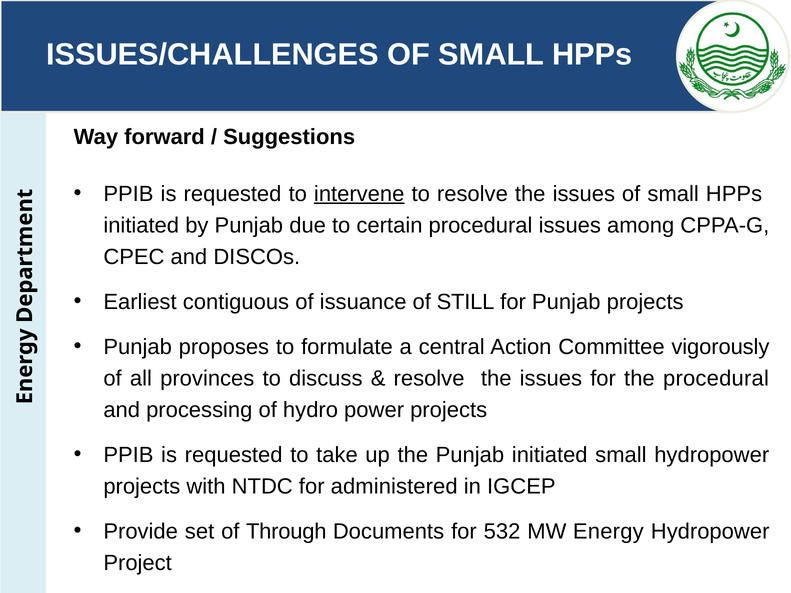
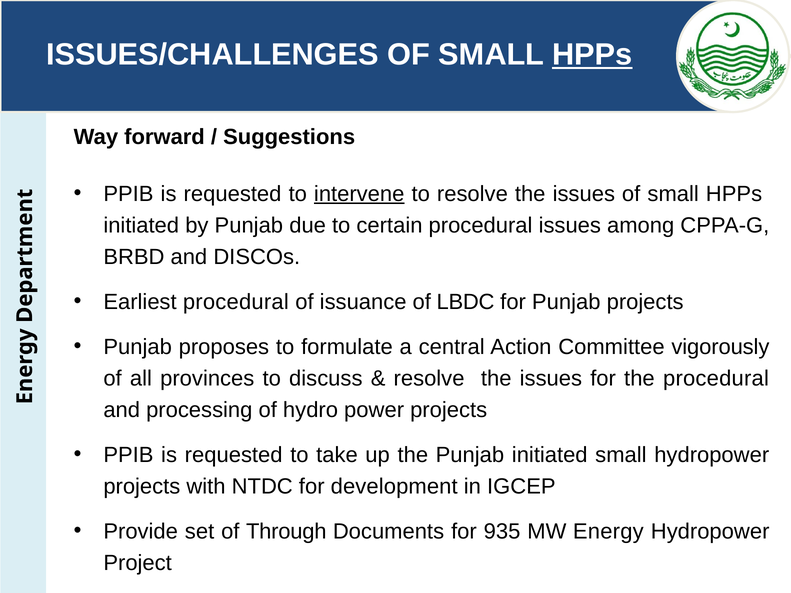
HPPs underline: none -> present (592, 55)
CPEC: CPEC -> BRBD (134, 257)
Earliest contiguous: contiguous -> procedural (236, 302)
STILL: STILL -> LBDC (466, 302)
administered: administered -> development (394, 487)
532: 532 -> 935 (502, 532)
